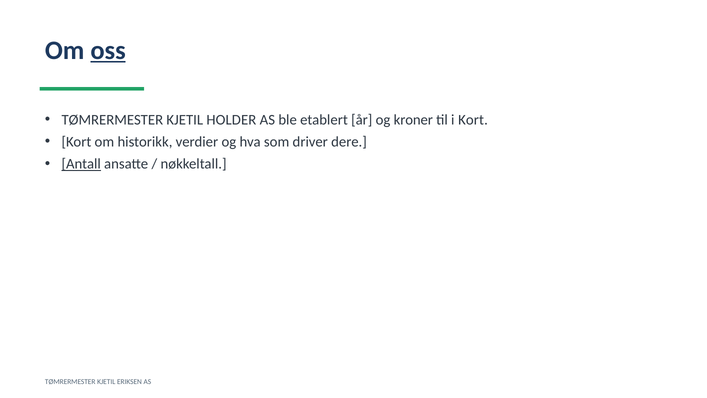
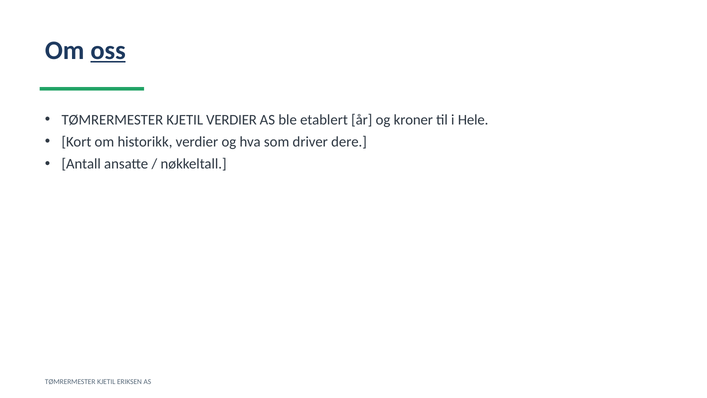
KJETIL HOLDER: HOLDER -> VERDIER (231, 120)
i Kort: Kort -> Hele (473, 120)
Antall underline: present -> none (81, 164)
